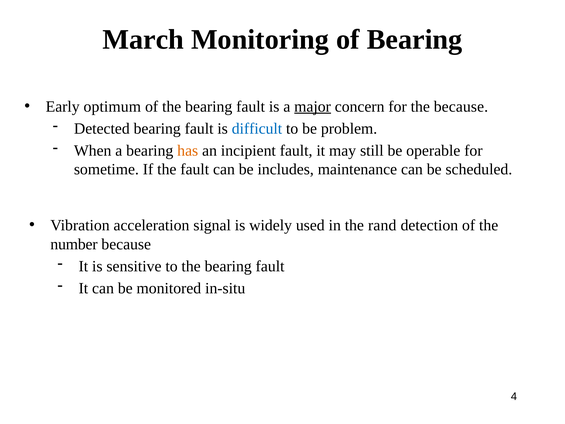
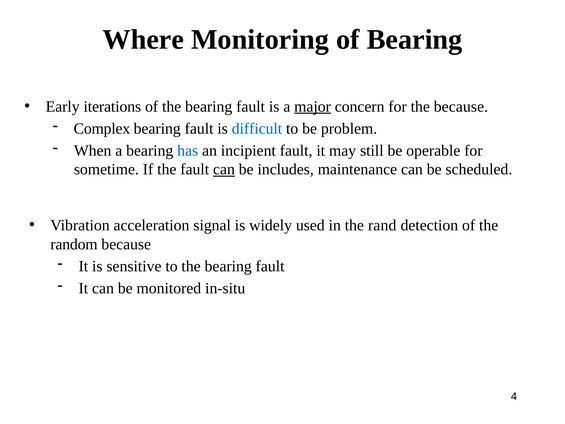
March: March -> Where (143, 40)
optimum: optimum -> iterations (112, 106)
Detected: Detected -> Complex (102, 128)
has colour: orange -> blue (188, 150)
can underline: none -> present (224, 169)
number: number -> random (74, 244)
